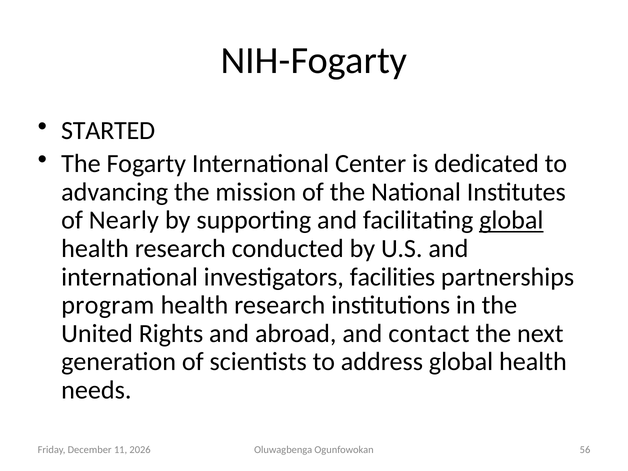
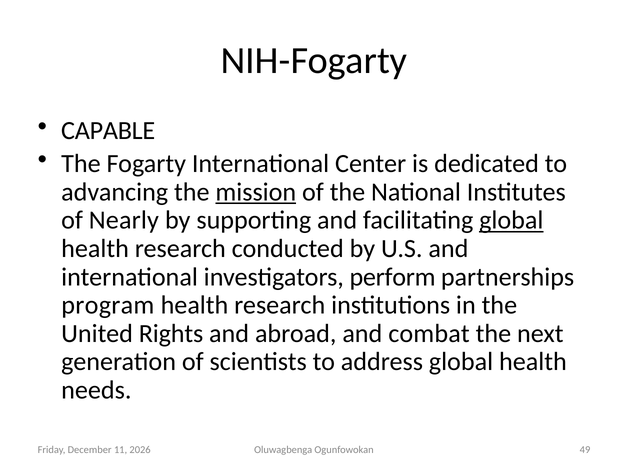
STARTED: STARTED -> CAPABLE (108, 131)
mission underline: none -> present (256, 192)
facilities: facilities -> perform (393, 277)
contact: contact -> combat (429, 333)
56: 56 -> 49 (585, 450)
